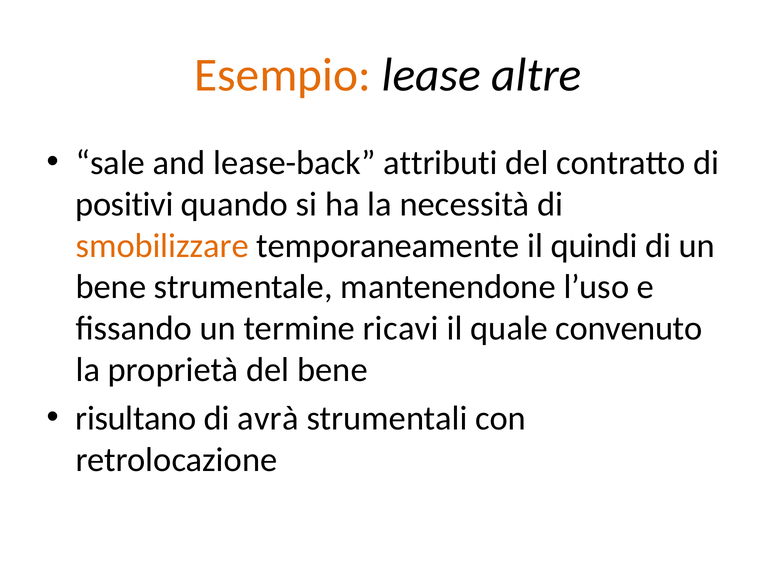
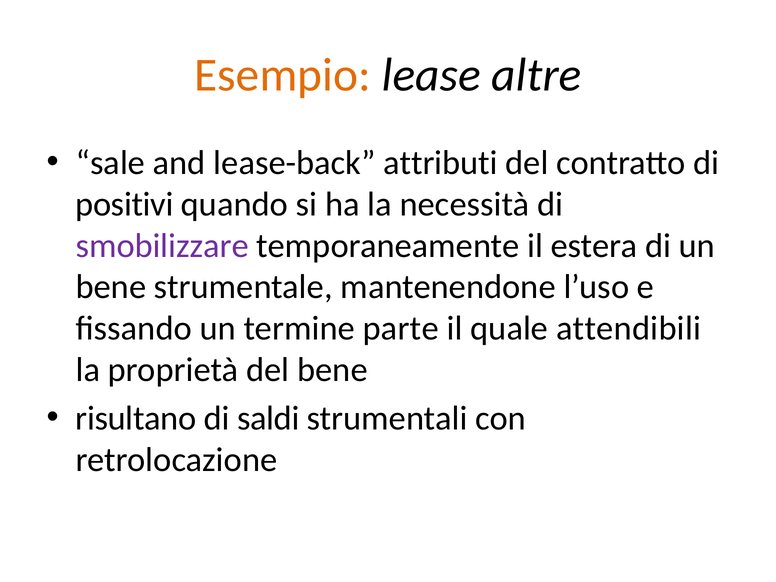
smobilizzare colour: orange -> purple (162, 246)
quindi: quindi -> estera (594, 246)
ricavi: ricavi -> parte (401, 329)
convenuto: convenuto -> attendibili (629, 329)
avrà: avrà -> saldi (268, 418)
